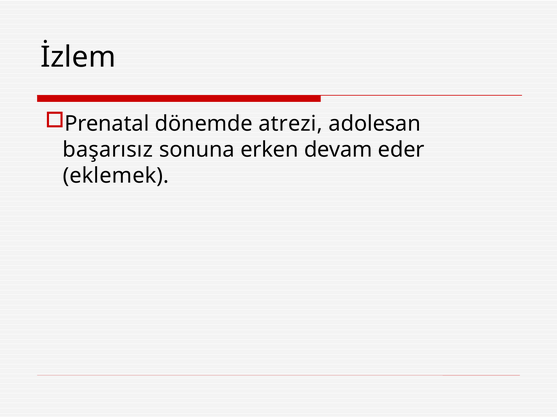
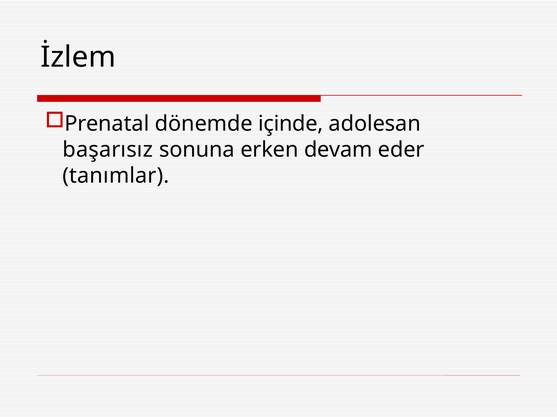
atrezi: atrezi -> içinde (291, 124)
eklemek: eklemek -> tanımlar (116, 176)
